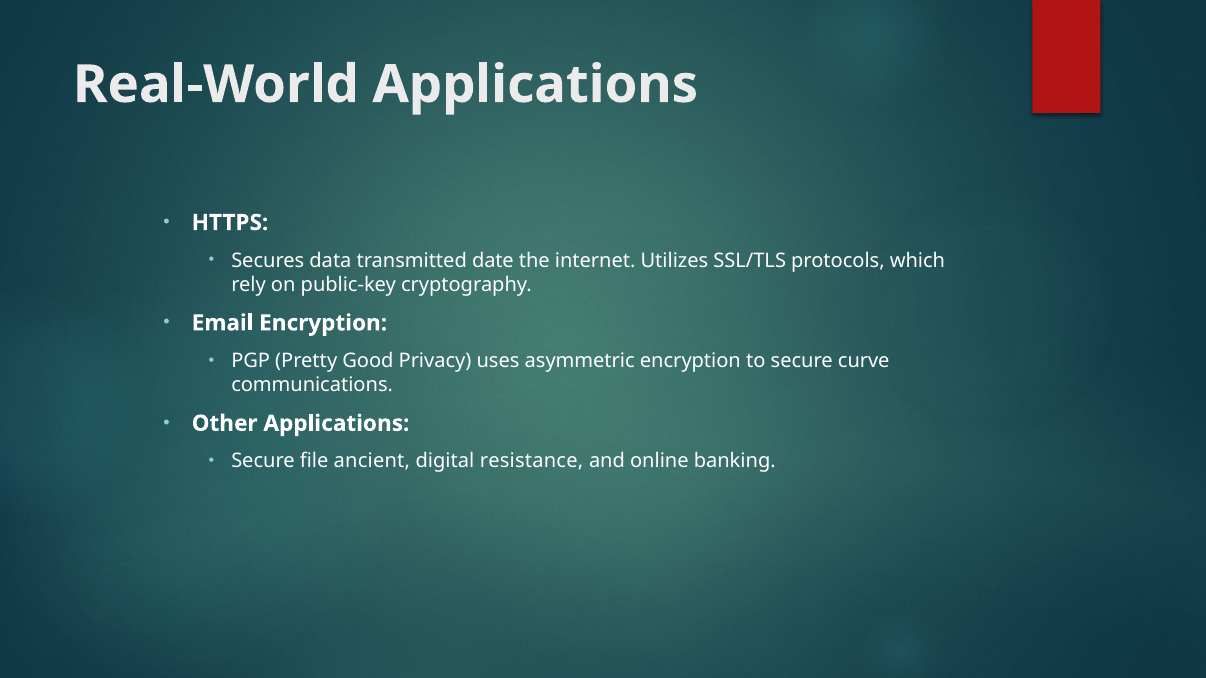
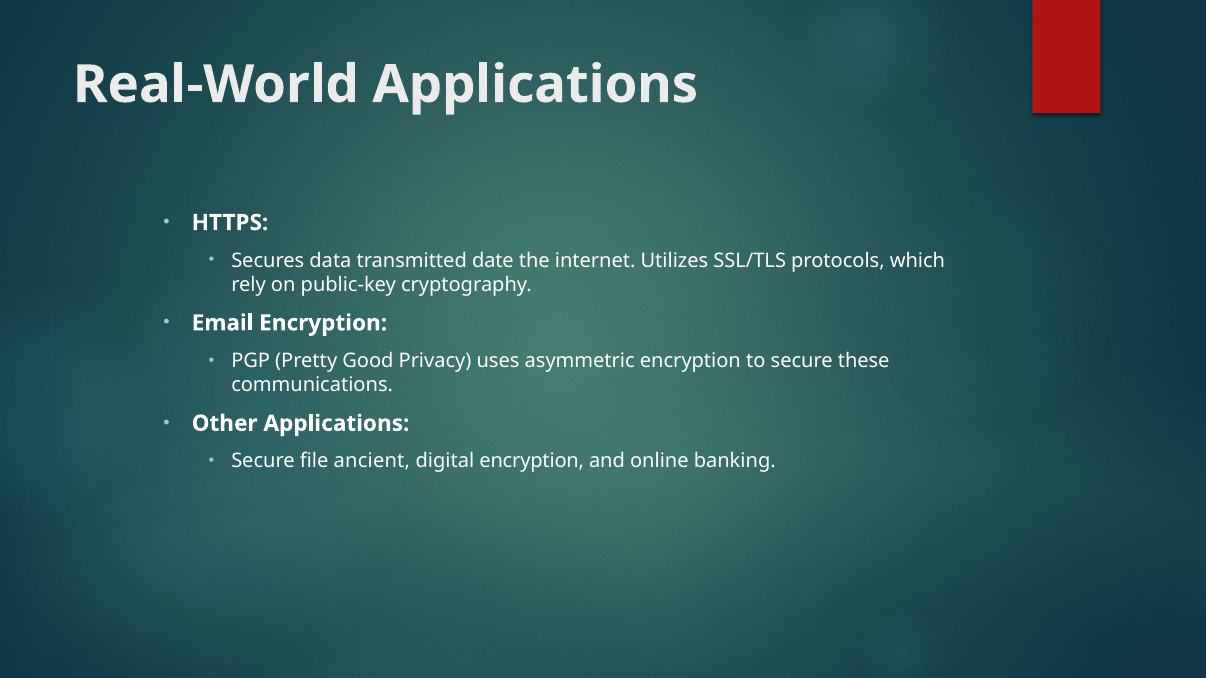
curve: curve -> these (864, 361)
digital resistance: resistance -> encryption (532, 462)
